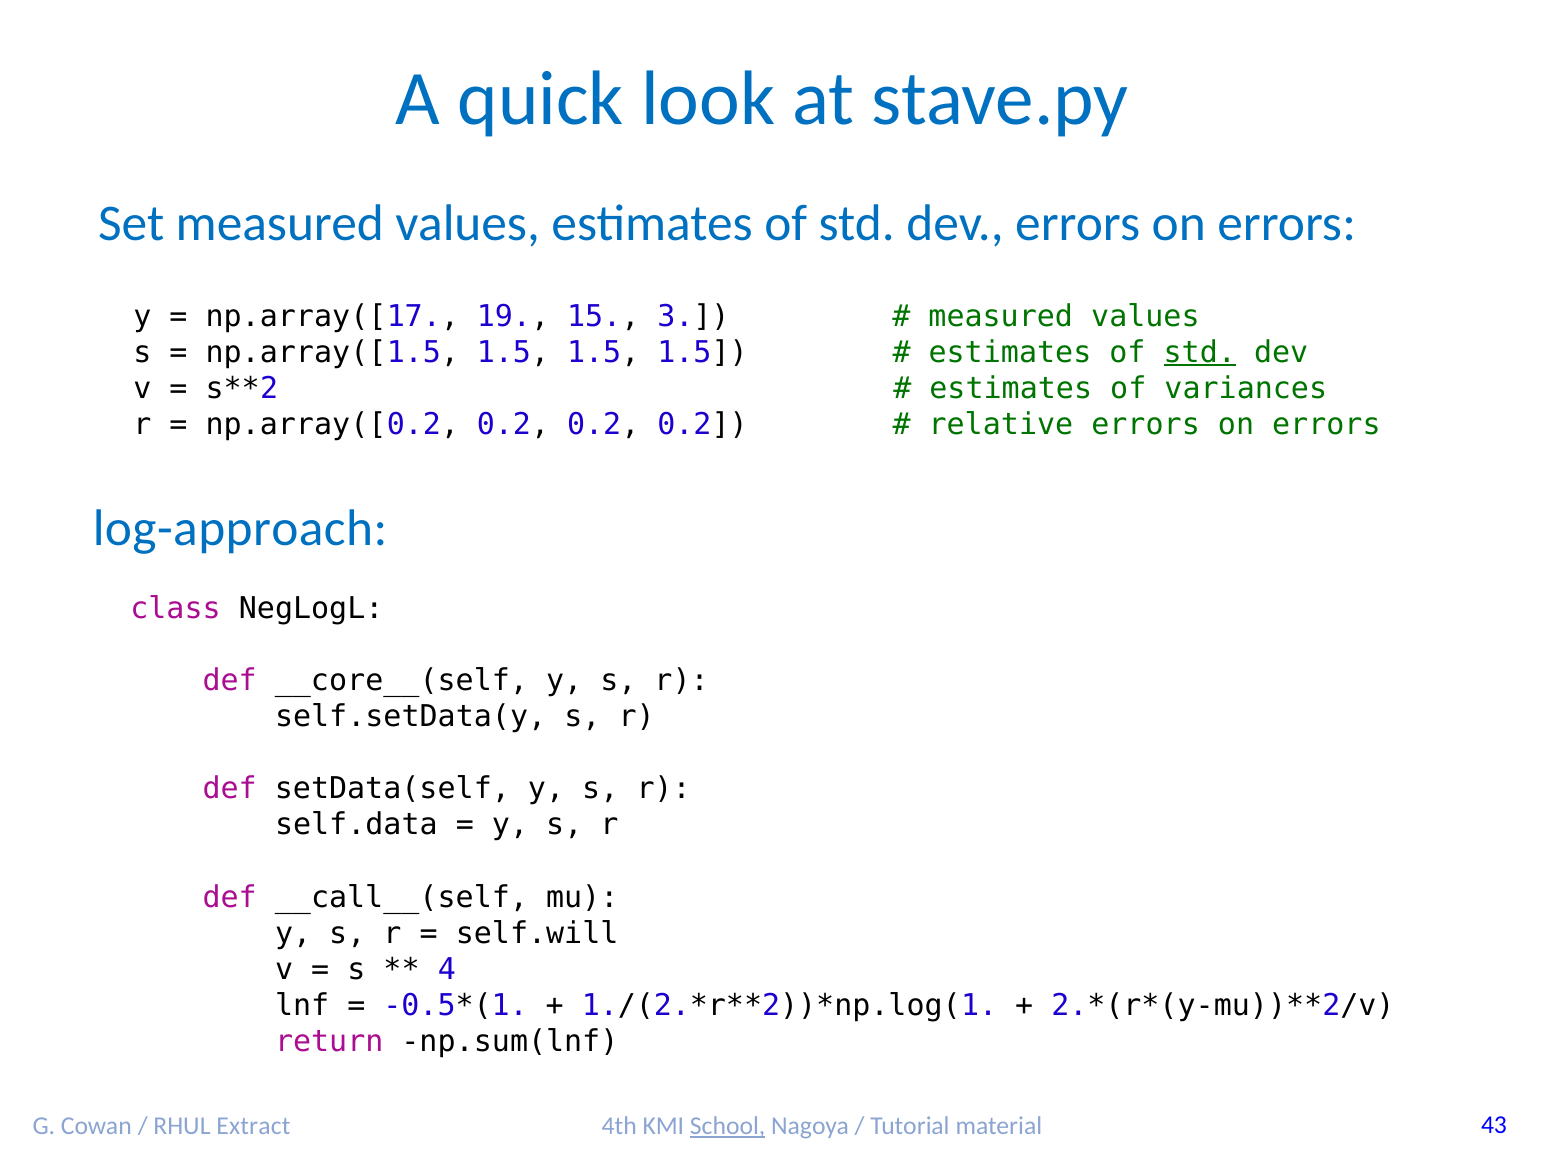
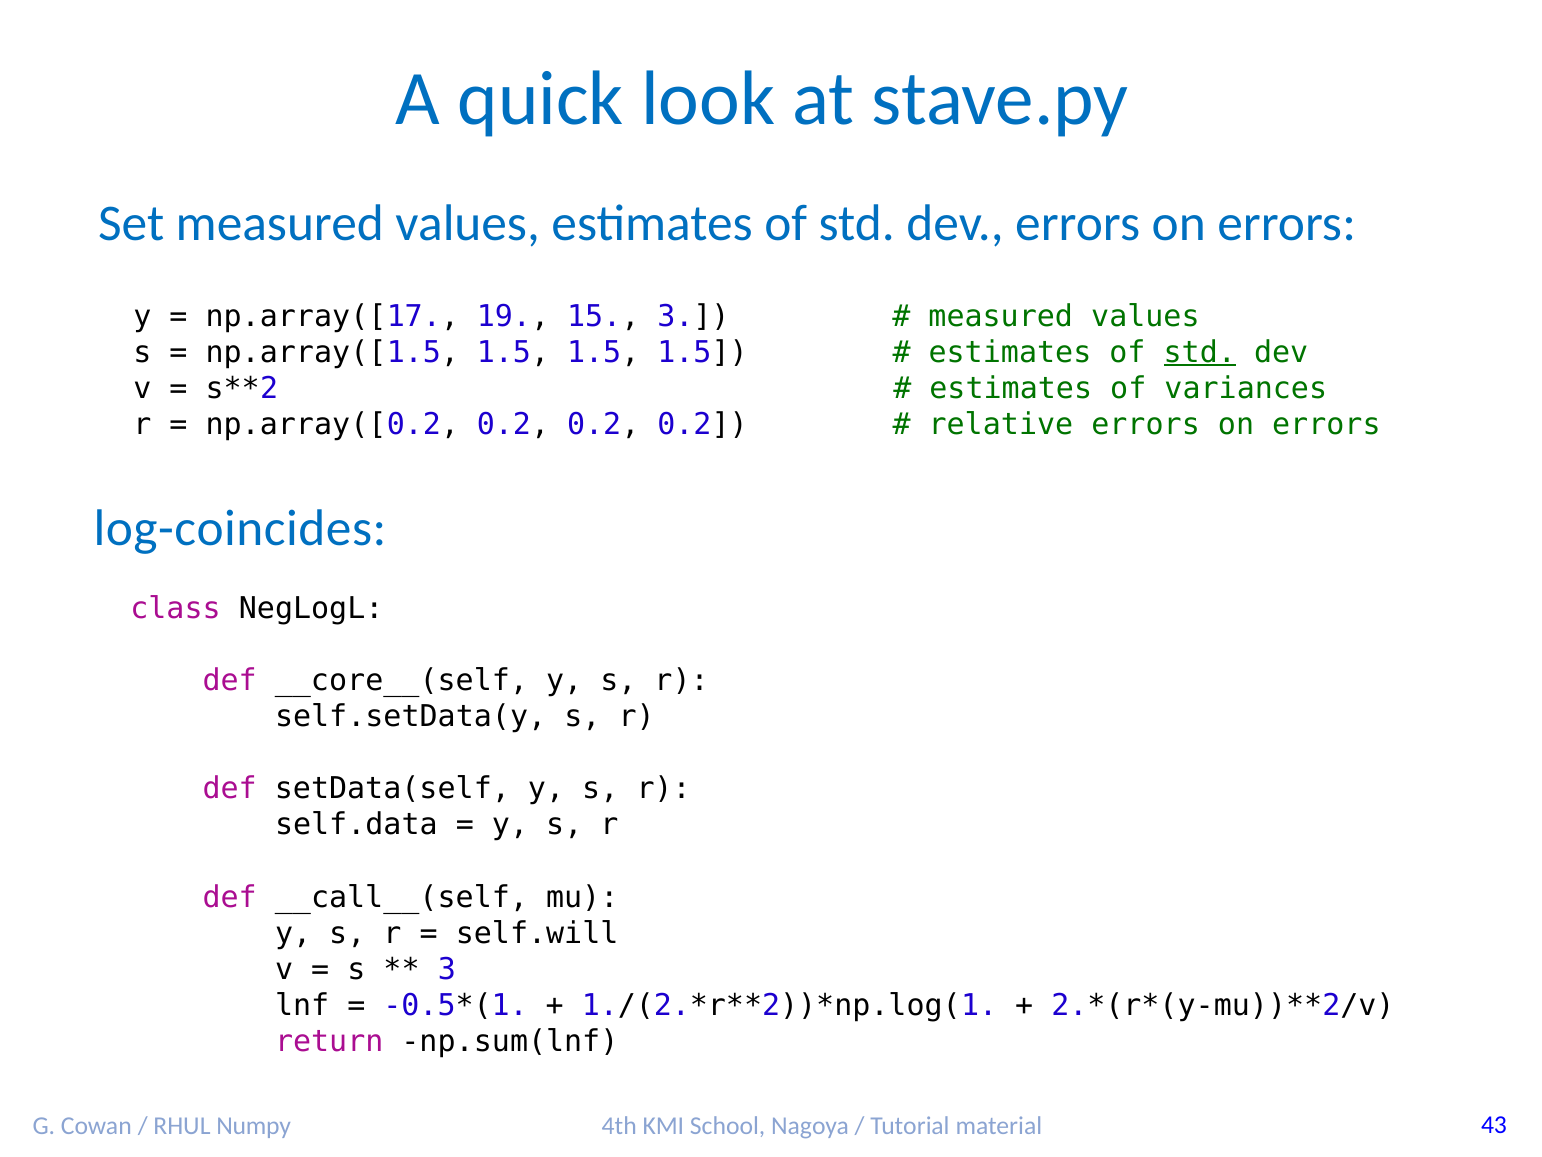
log-approach: log-approach -> log-coincides (240, 528)
4: 4 -> 3 (447, 969)
Extract: Extract -> Numpy (254, 1125)
School underline: present -> none (728, 1125)
